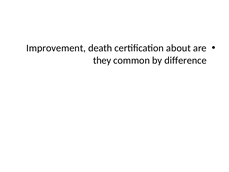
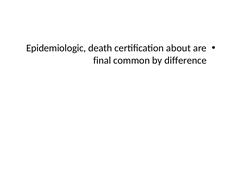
Improvement: Improvement -> Epidemiologic (56, 48)
they: they -> final (102, 60)
